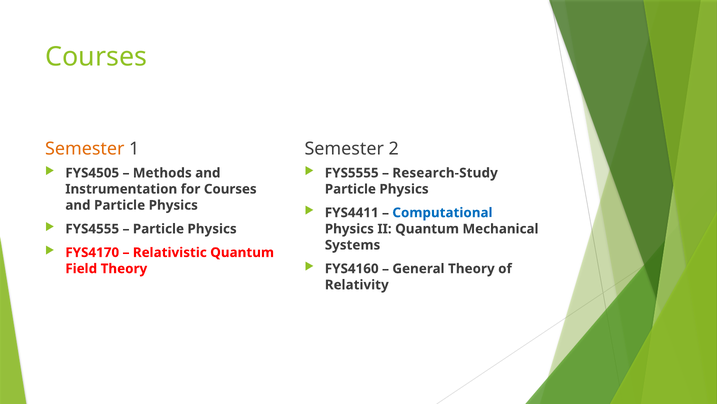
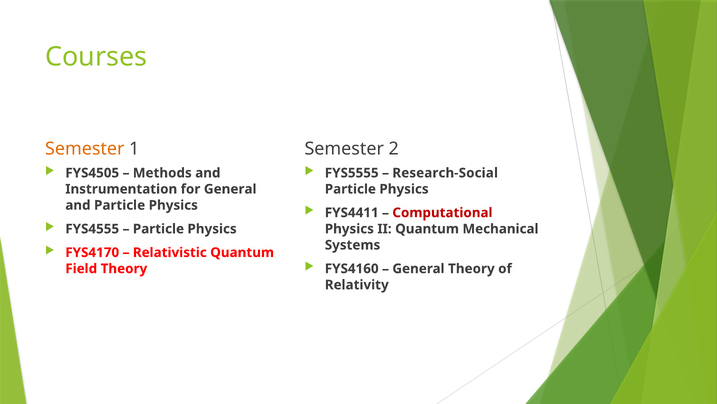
Research-Study: Research-Study -> Research-Social (445, 173)
for Courses: Courses -> General (230, 189)
Computational colour: blue -> red (442, 212)
